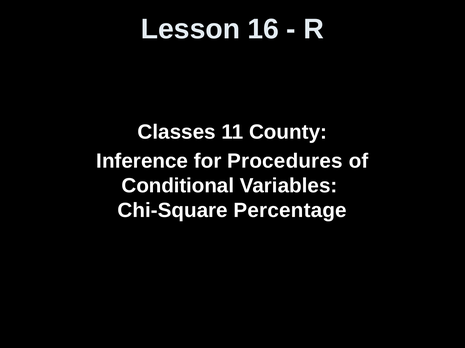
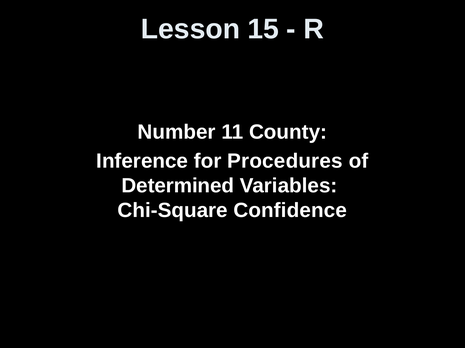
16: 16 -> 15 (263, 29)
Classes: Classes -> Number (177, 132)
Conditional: Conditional -> Determined (178, 186)
Percentage: Percentage -> Confidence (290, 211)
